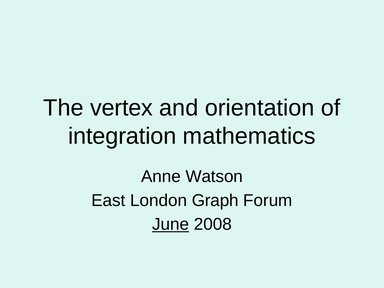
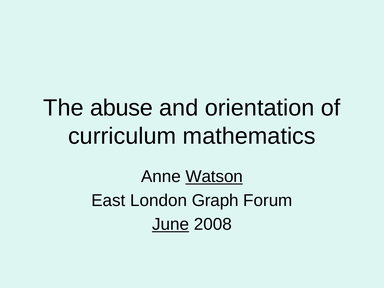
vertex: vertex -> abuse (122, 108)
integration: integration -> curriculum (122, 136)
Watson underline: none -> present (214, 177)
